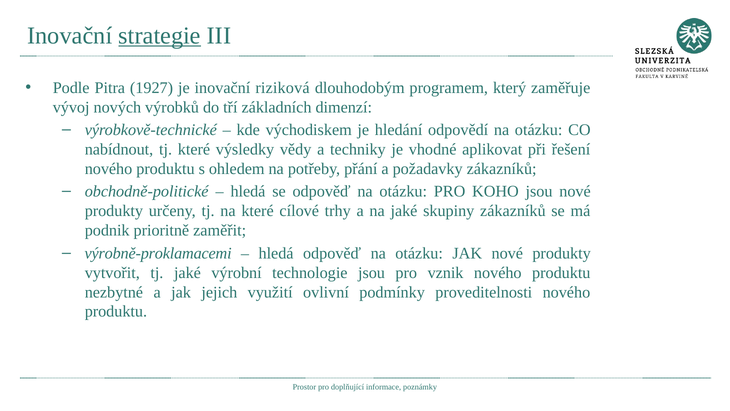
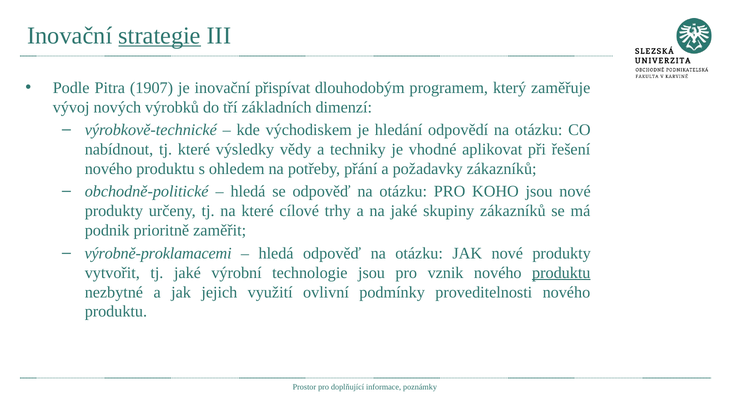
1927: 1927 -> 1907 (152, 88)
riziková: riziková -> přispívat (283, 88)
produktu underline: none -> present (561, 272)
